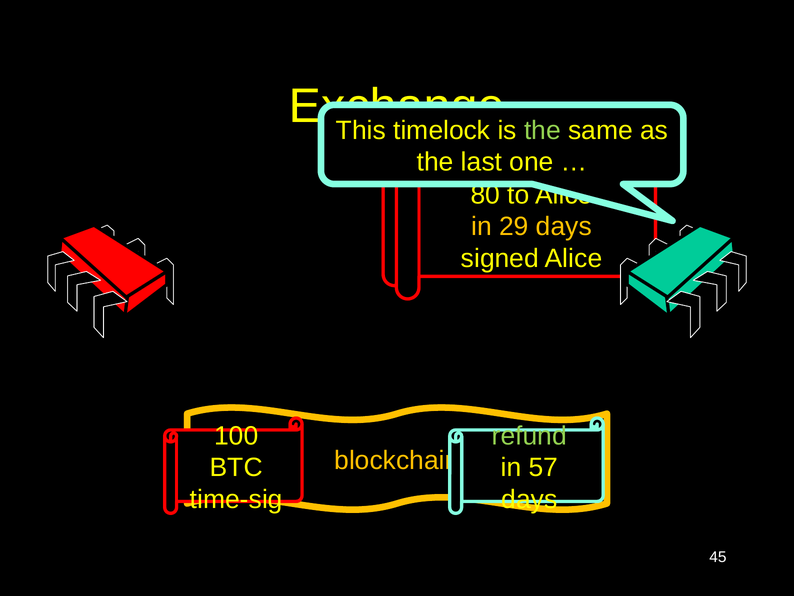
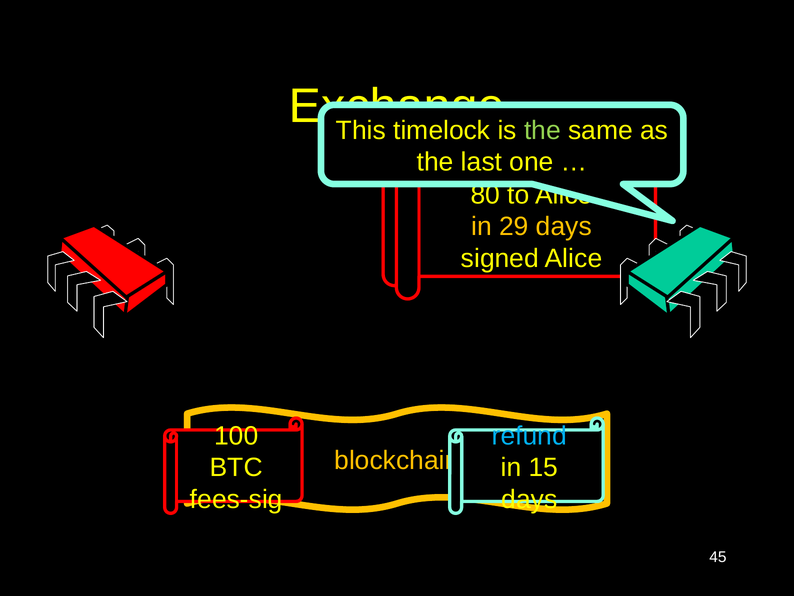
refund colour: light green -> light blue (529, 435)
57: 57 -> 15 (543, 467)
time-sig: time-sig -> fees-sig (236, 499)
